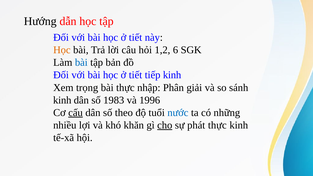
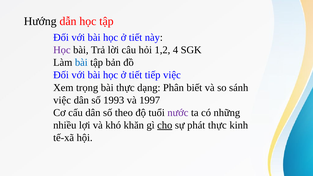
Học colour: orange -> purple (62, 50)
6: 6 -> 4 (176, 50)
tiếp kinh: kinh -> việc (172, 75)
nhập: nhập -> dạng (149, 88)
giải: giải -> biết (194, 88)
kinh: kinh -> việc (62, 100)
1983: 1983 -> 1993 (114, 100)
1996: 1996 -> 1997 (150, 100)
cấu underline: present -> none (76, 113)
nước colour: blue -> purple (178, 113)
